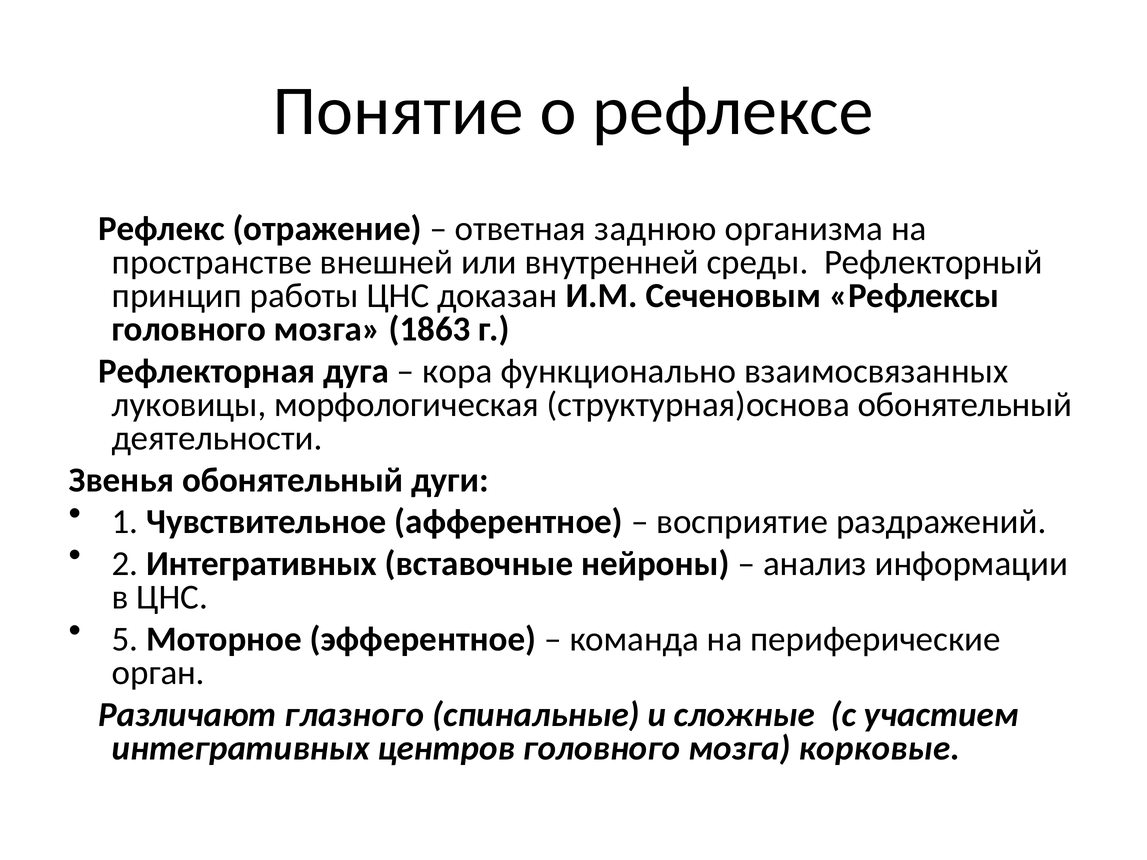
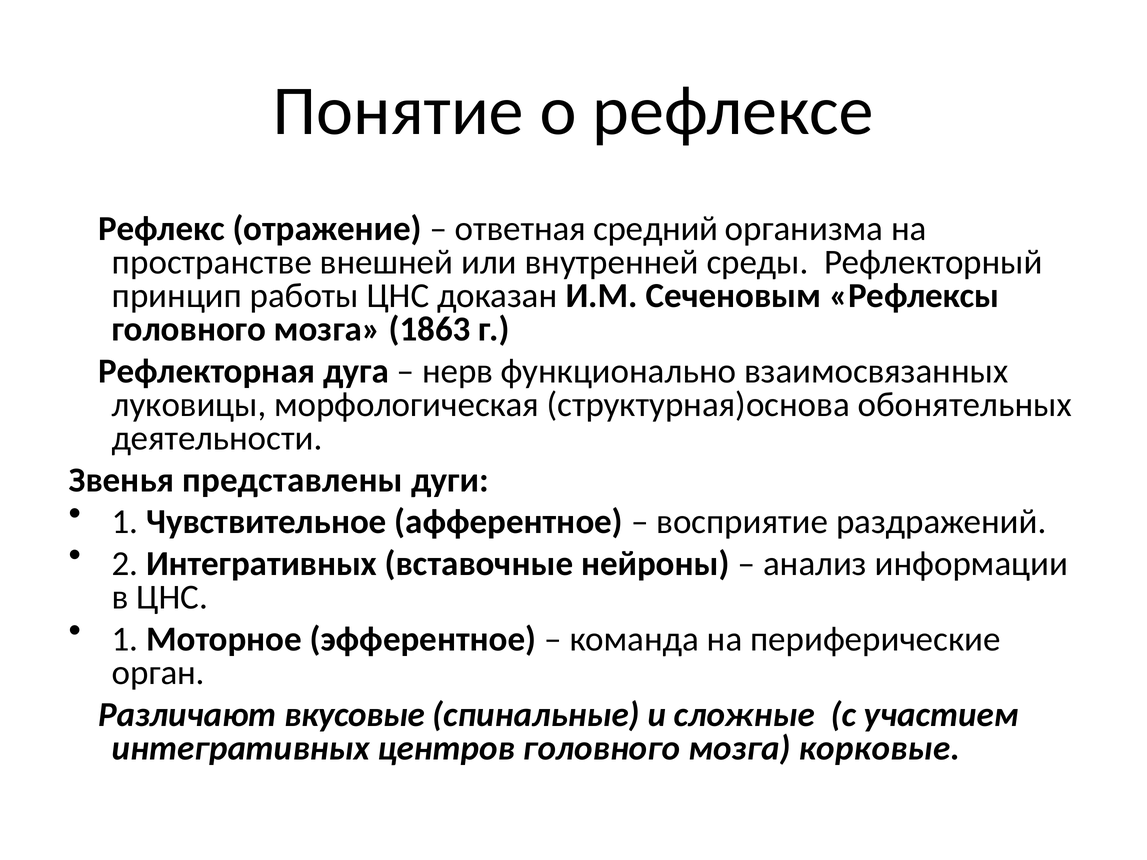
заднюю: заднюю -> средний (656, 229)
кора: кора -> нерв (458, 371)
структурная)основа обонятельный: обонятельный -> обонятельных (965, 405)
Звенья обонятельный: обонятельный -> представлены (292, 480)
5: 5 -> 1 (125, 639)
глазного: глазного -> вкусовые (355, 715)
